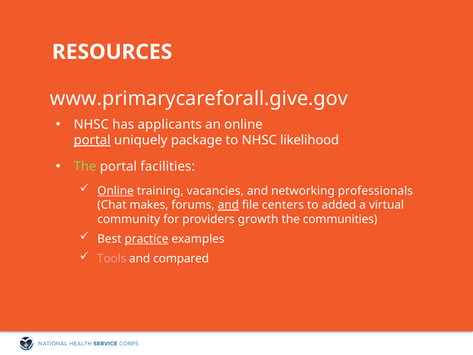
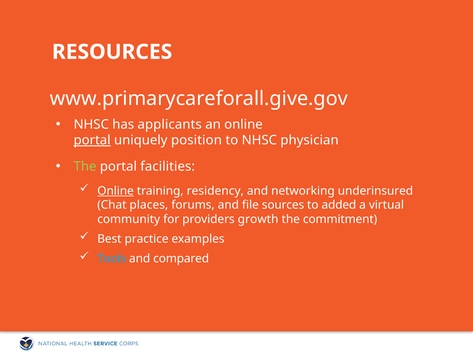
package: package -> position (196, 140)
likelihood: likelihood -> physician (310, 140)
vacancies: vacancies -> residency (215, 191)
professionals: professionals -> underinsured (375, 191)
makes: makes -> places (149, 205)
and underline: present -> none (228, 205)
centers: centers -> sources (283, 205)
communities: communities -> commitment (340, 219)
practice underline: present -> none (147, 239)
Tools colour: pink -> light blue (112, 259)
